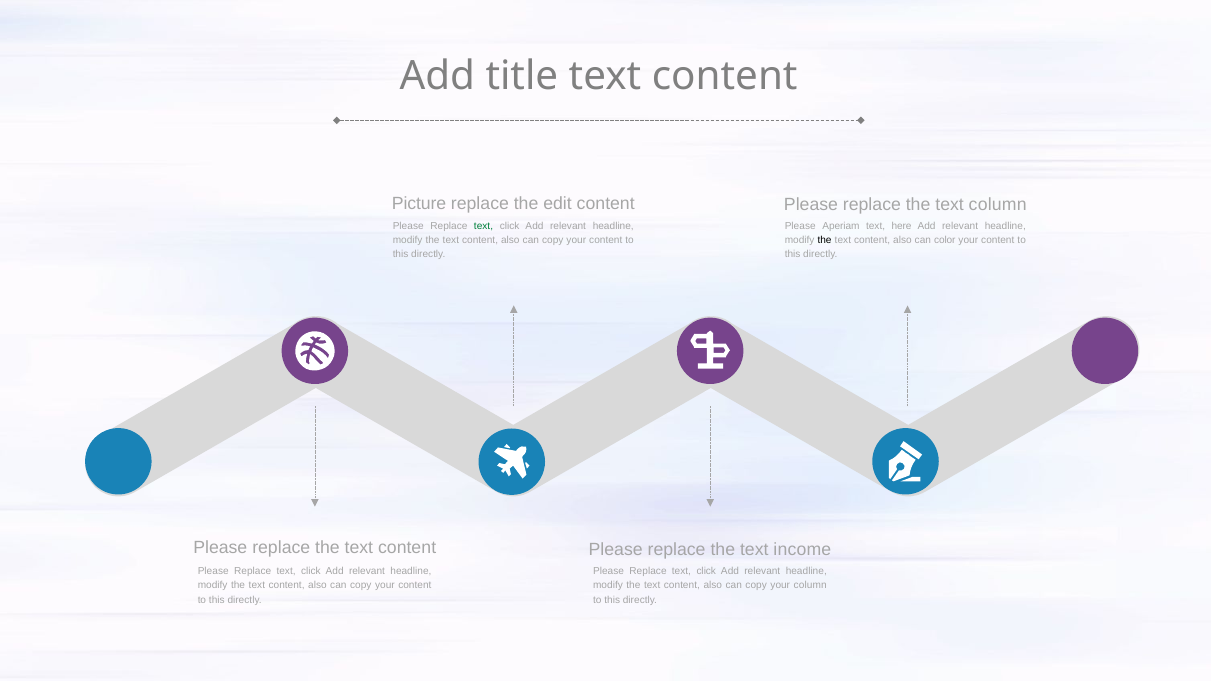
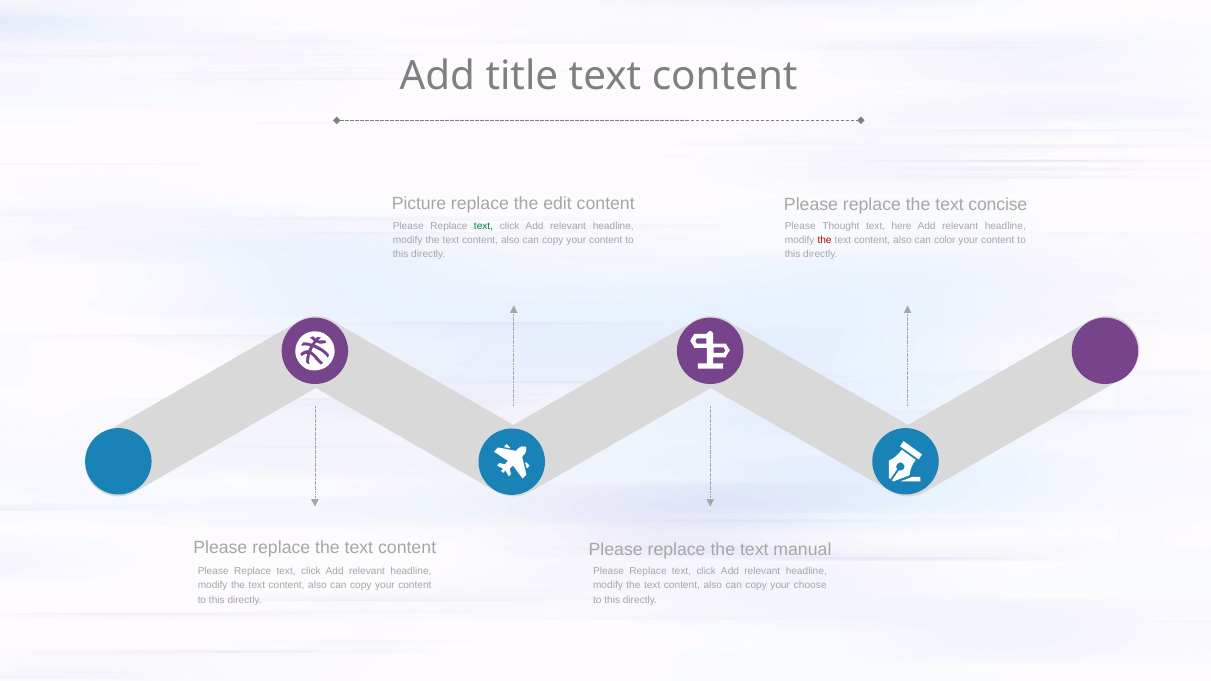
text column: column -> concise (998, 205)
Aperiam: Aperiam -> Thought (841, 226)
the colour: black -> red (825, 240)
income: income -> manual (802, 550)
your column: column -> choose (810, 586)
